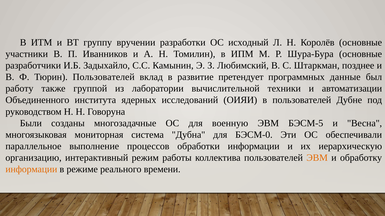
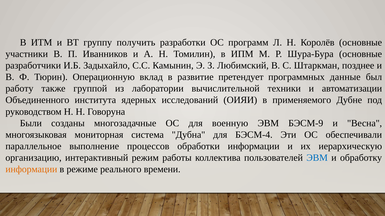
вручении: вручении -> получить (136, 43)
исходный: исходный -> программ (248, 43)
Тюрин Пользователей: Пользователей -> Операционную (104, 77)
в пользователей: пользователей -> применяемого (302, 100)
БЭСМ-5: БЭСМ-5 -> БЭСМ-9 (306, 123)
БЭСМ-0: БЭСМ-0 -> БЭСМ-4 (254, 135)
ЭВМ colour: orange -> blue (317, 158)
